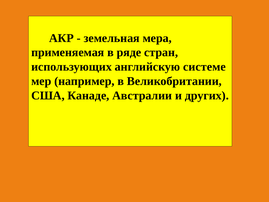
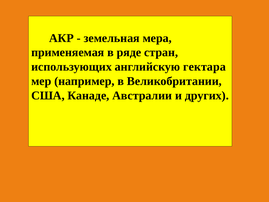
системе: системе -> гектара (204, 67)
